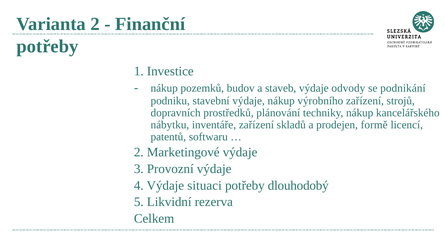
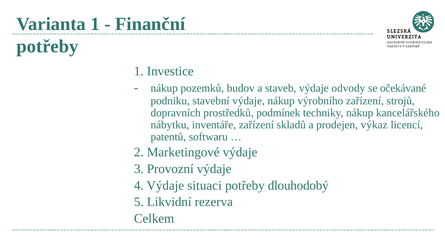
Varianta 2: 2 -> 1 (95, 24)
podnikání: podnikání -> očekávané (403, 88)
plánování: plánování -> podmínek (278, 113)
formě: formě -> výkaz (374, 125)
